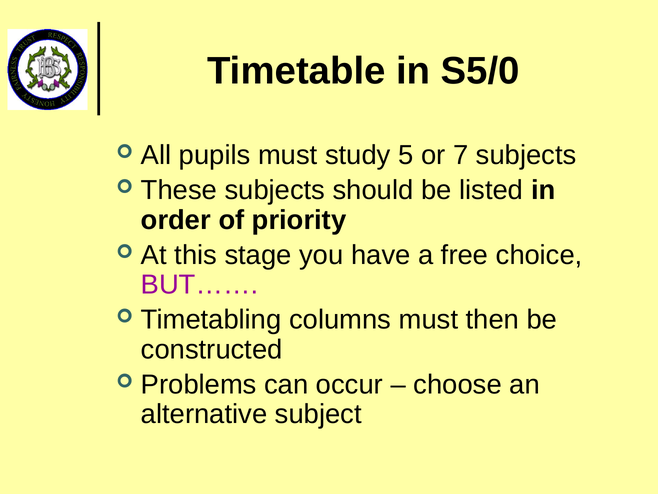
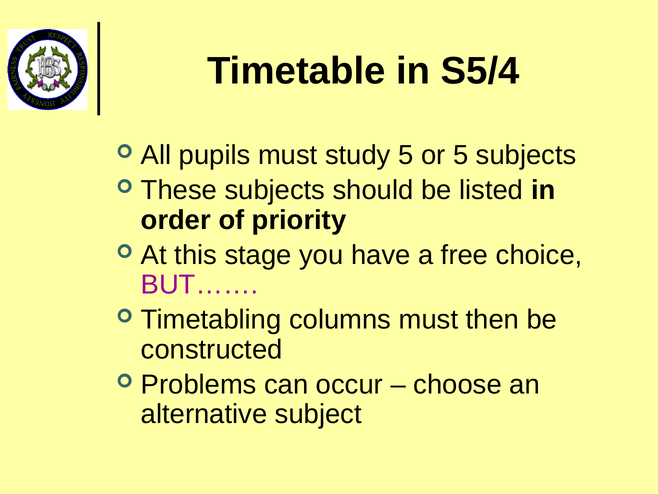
S5/0: S5/0 -> S5/4 (480, 71)
or 7: 7 -> 5 (461, 155)
